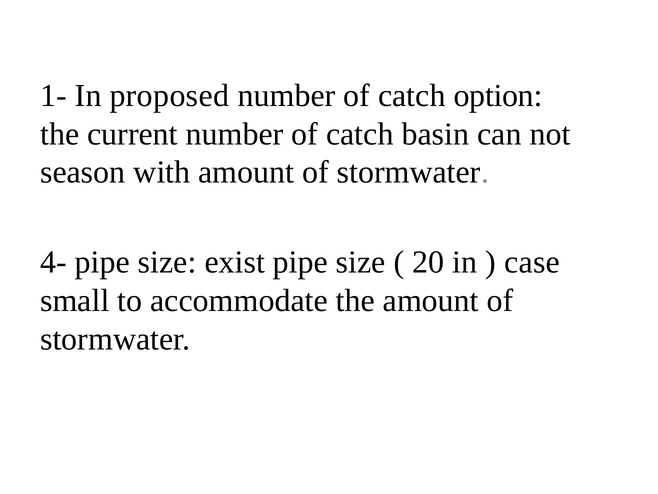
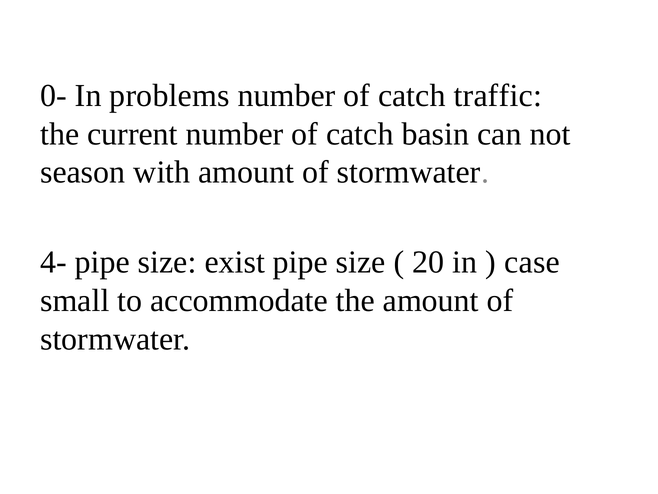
1-: 1- -> 0- (54, 95)
proposed: proposed -> problems (169, 95)
option: option -> traffic (498, 95)
